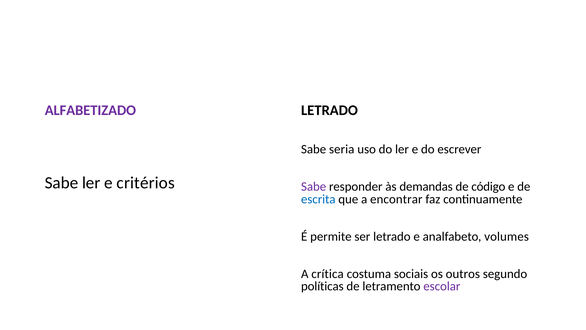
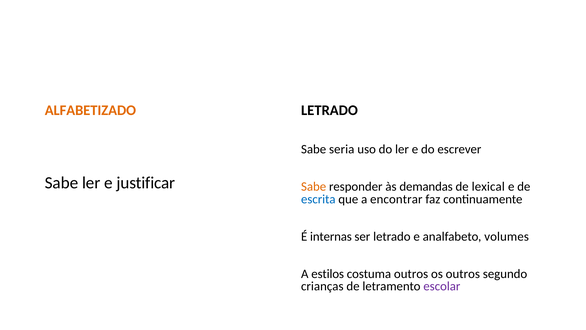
ALFABETIZADO colour: purple -> orange (90, 110)
critérios: critérios -> justificar (146, 183)
Sabe colour: purple -> orange (314, 186)
código: código -> lexical (488, 186)
permite: permite -> internas (331, 236)
crítica: crítica -> estilos (328, 273)
costuma sociais: sociais -> outros (411, 273)
políticas: políticas -> crianças (322, 286)
